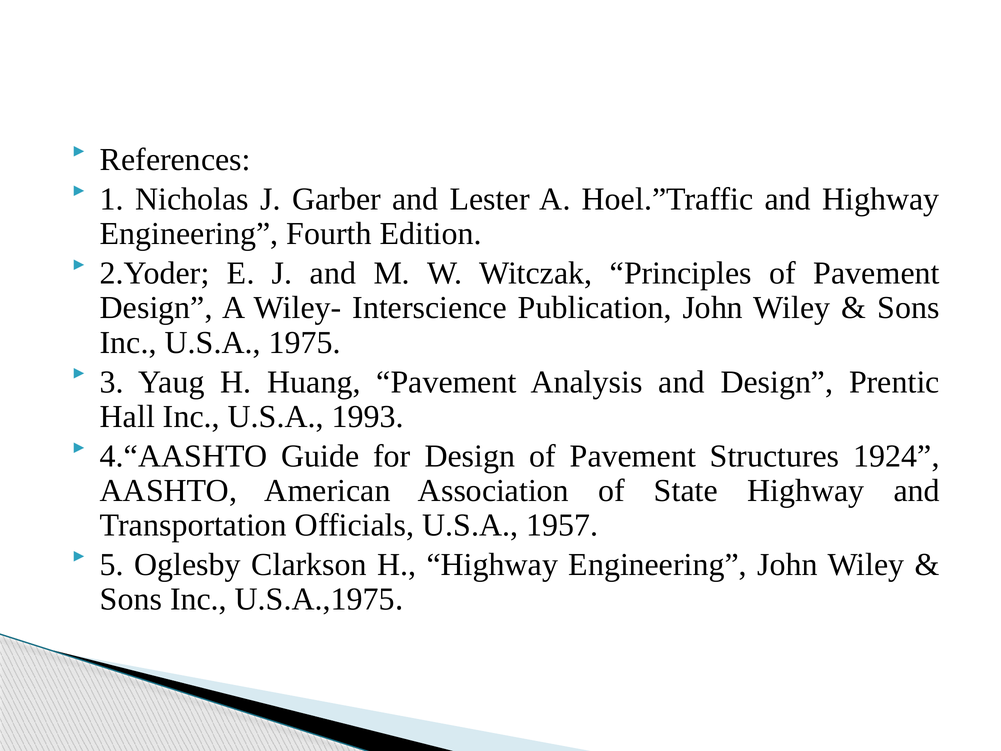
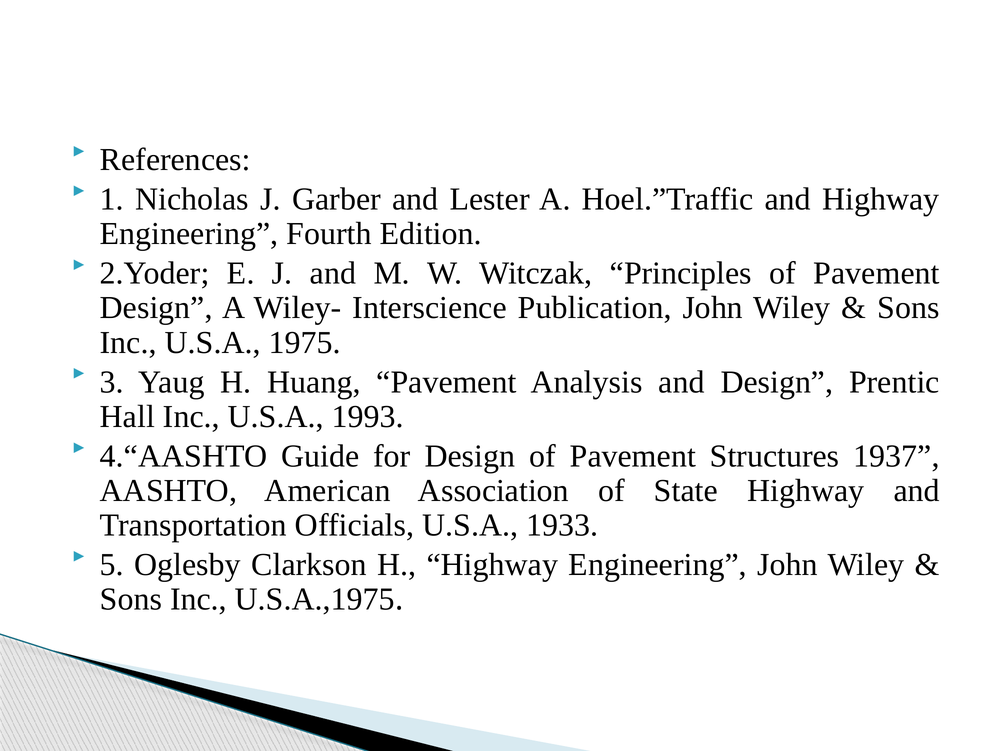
1924: 1924 -> 1937 (897, 456)
1957: 1957 -> 1933 (562, 525)
